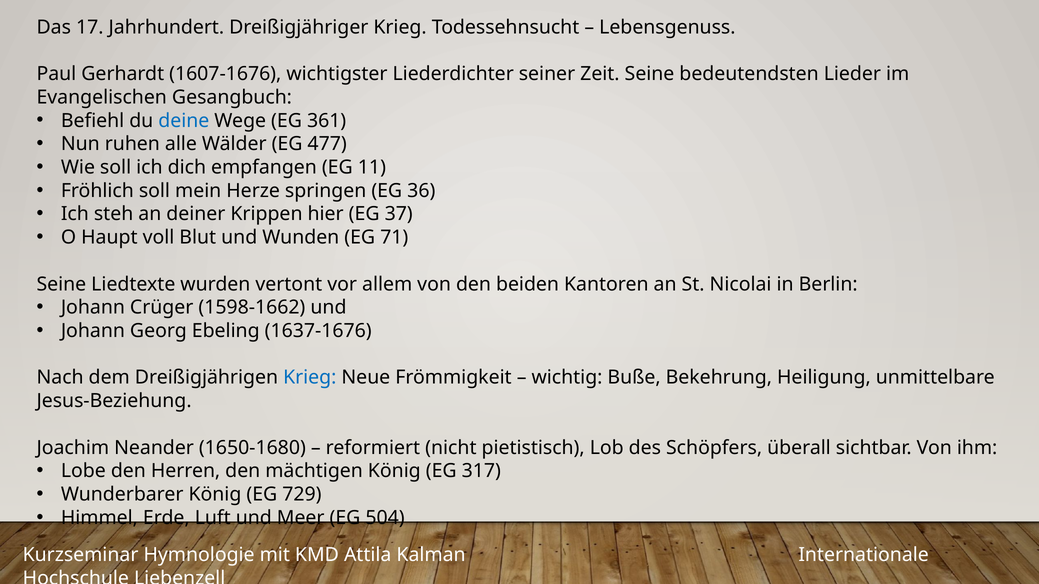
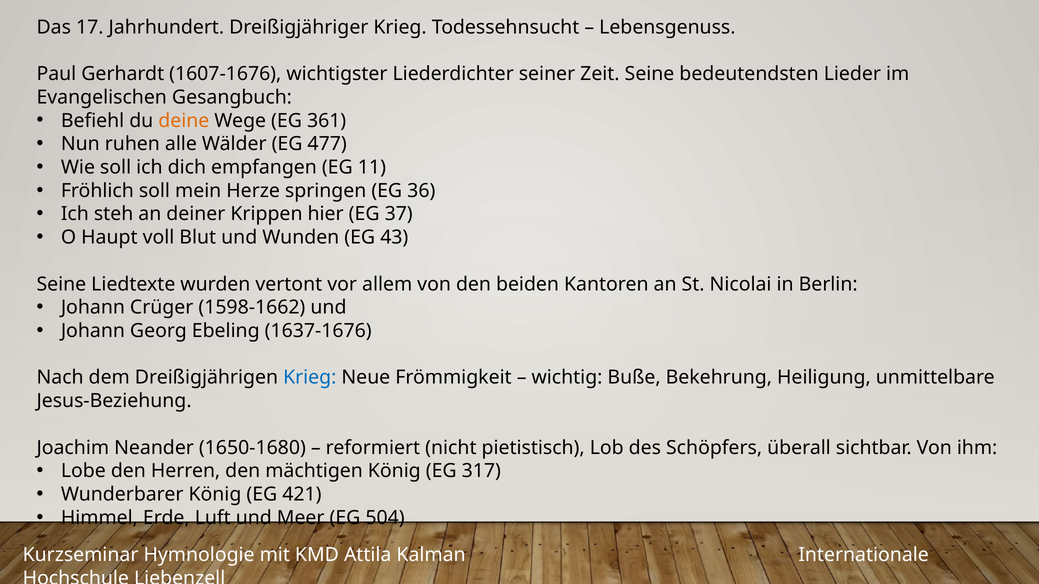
deine colour: blue -> orange (184, 121)
71: 71 -> 43 (394, 238)
729: 729 -> 421 (302, 495)
